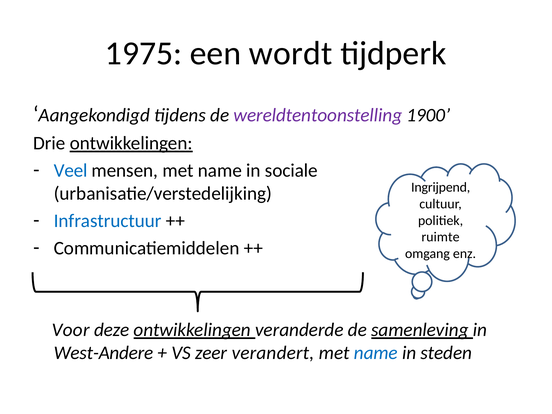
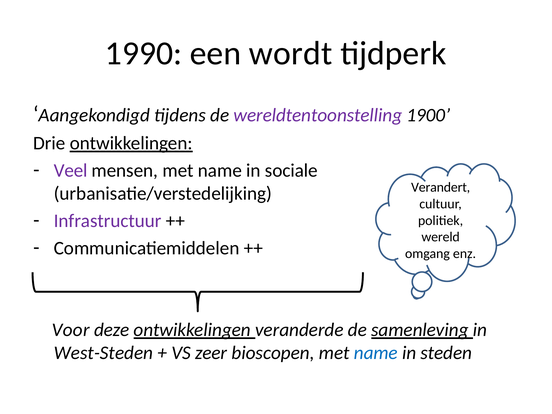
1975: 1975 -> 1990 (144, 53)
Veel colour: blue -> purple (71, 170)
Ingrijpend: Ingrijpend -> Verandert (441, 187)
Infrastructuur colour: blue -> purple (108, 221)
ruimte: ruimte -> wereld (441, 237)
West-Andere: West-Andere -> West-Steden (103, 353)
verandert: verandert -> bioscopen (273, 353)
